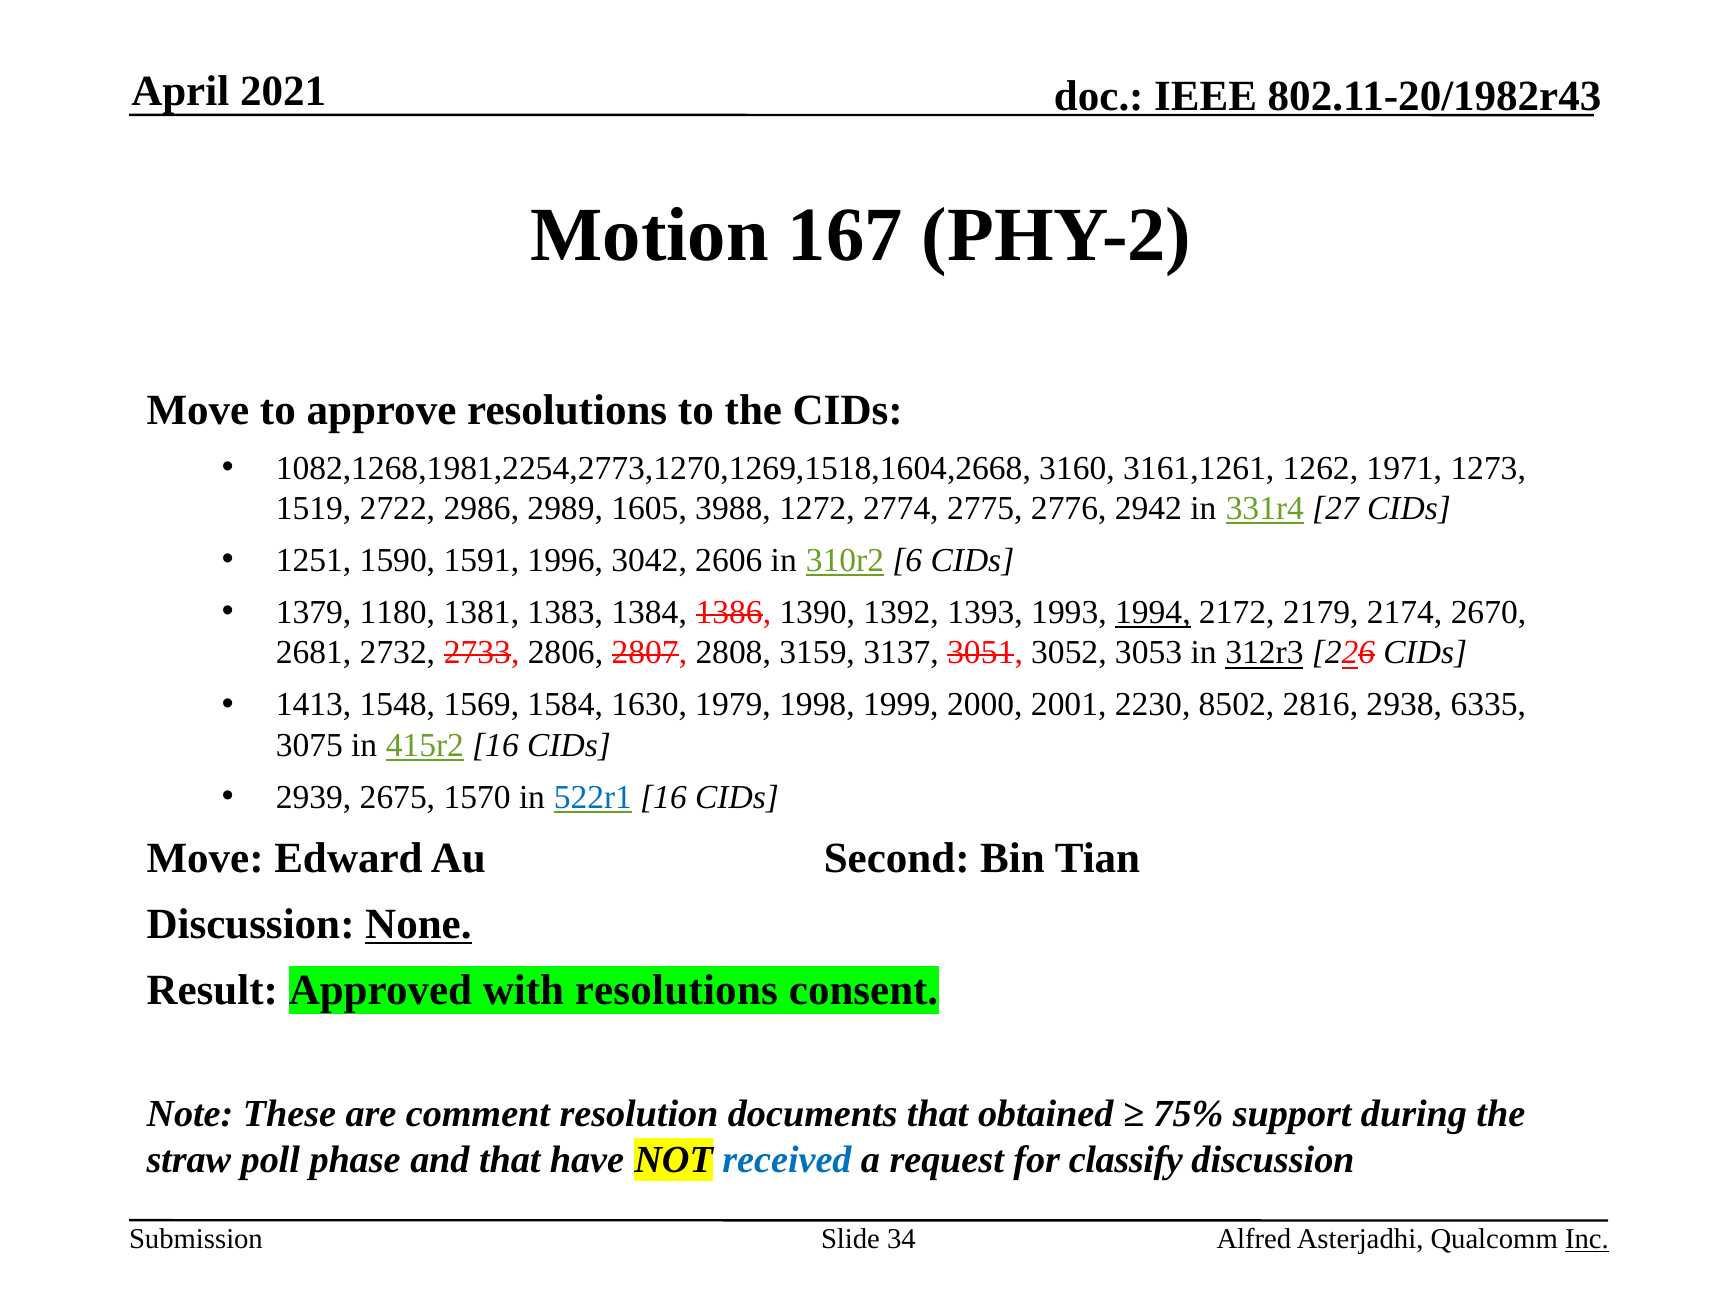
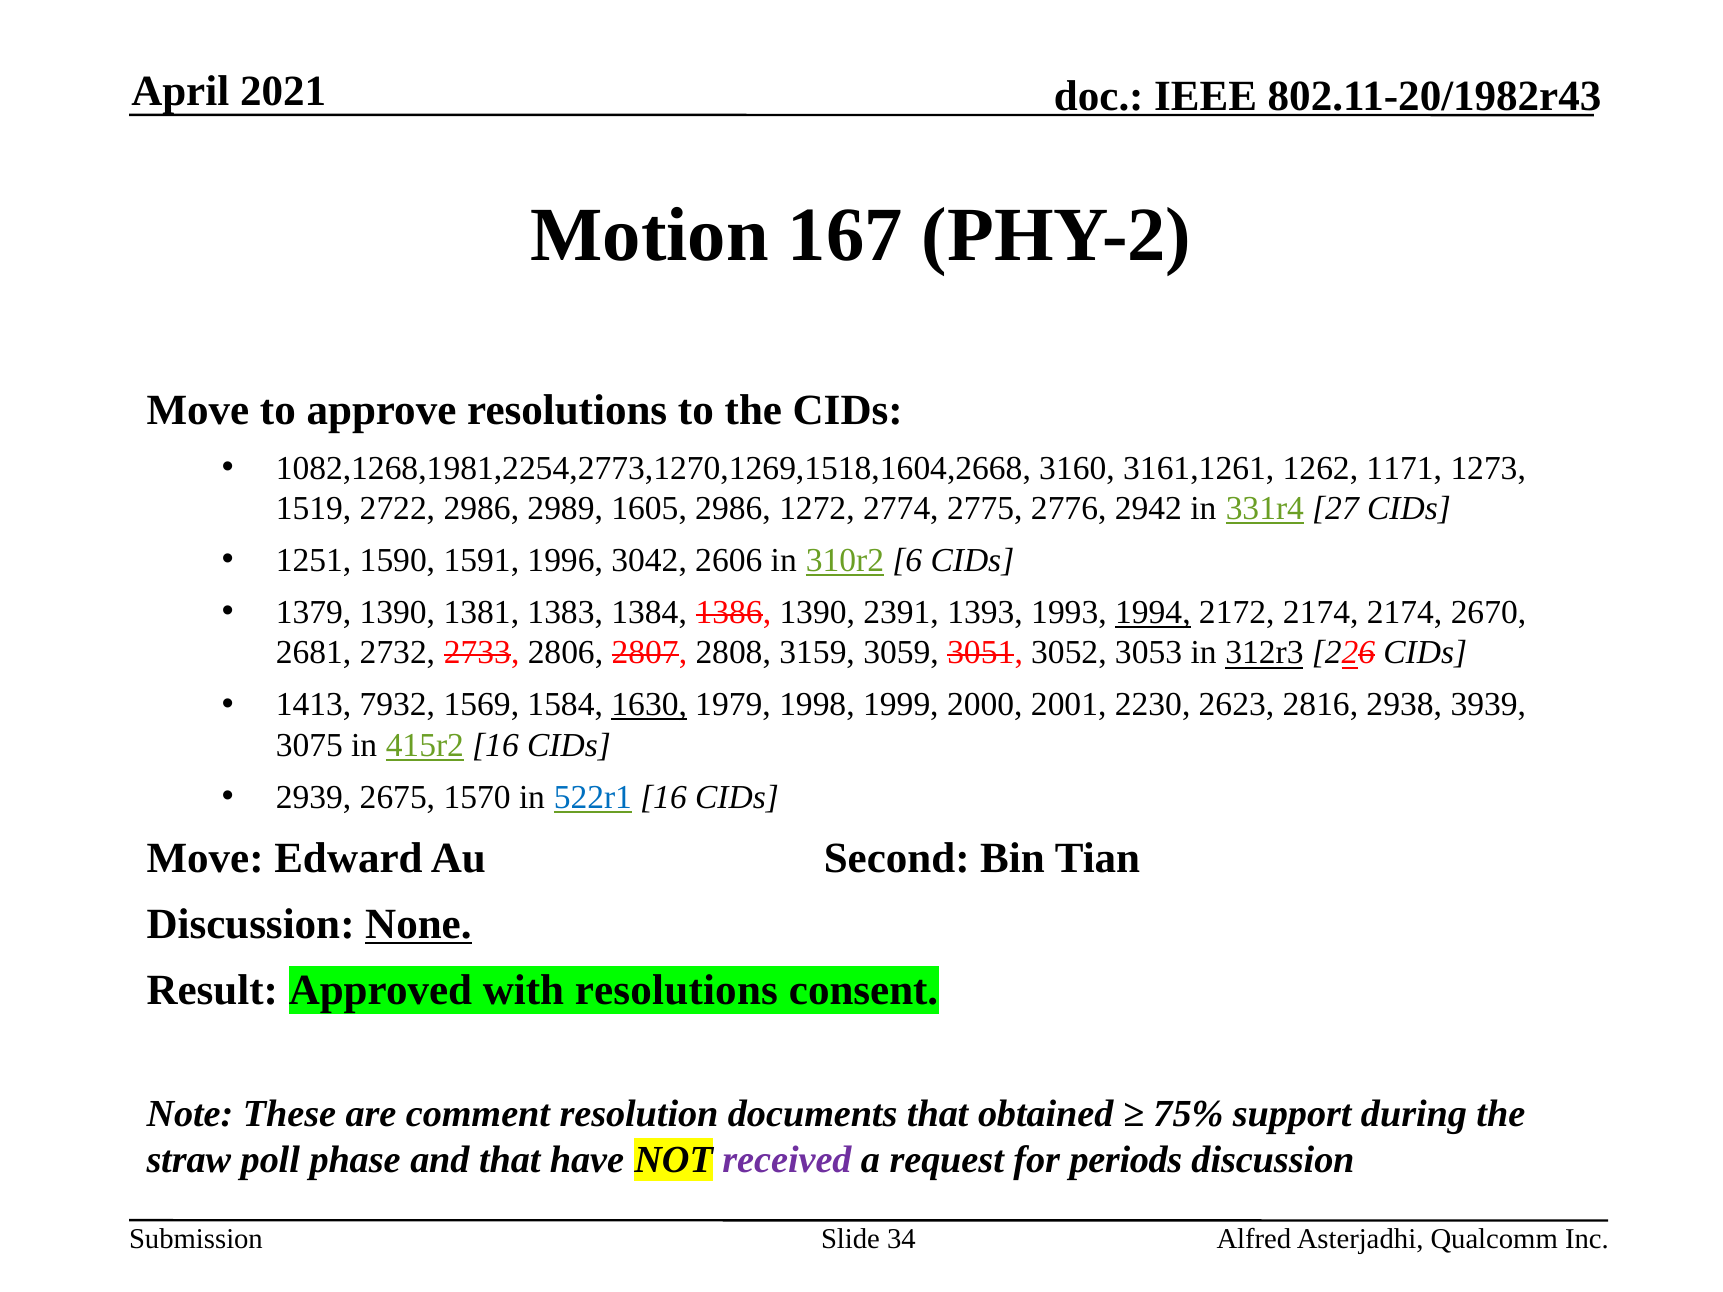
1971: 1971 -> 1171 (1404, 468)
1605 3988: 3988 -> 2986 (733, 508)
1379 1180: 1180 -> 1390 (397, 613)
1392: 1392 -> 2391 (901, 613)
2172 2179: 2179 -> 2174 (1321, 613)
3137: 3137 -> 3059 (901, 653)
1548: 1548 -> 7932 (397, 705)
1630 underline: none -> present (649, 705)
8502: 8502 -> 2623 (1236, 705)
6335: 6335 -> 3939 (1488, 705)
received colour: blue -> purple (787, 1160)
classify: classify -> periods (1126, 1160)
Inc underline: present -> none (1587, 1239)
